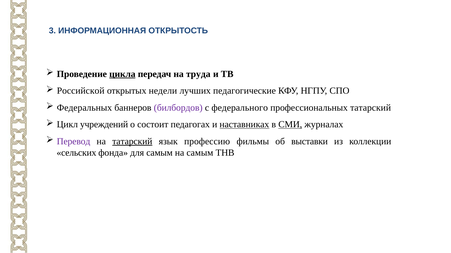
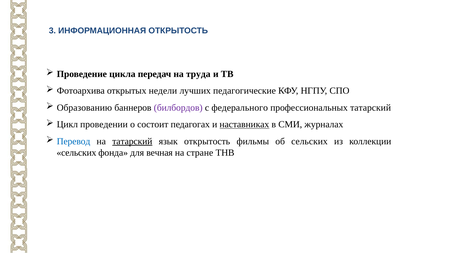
цикла underline: present -> none (122, 74)
Российской: Российской -> Фотоархива (81, 91)
Федеральных: Федеральных -> Образованию (84, 108)
учреждений: учреждений -> проведении (104, 125)
СМИ underline: present -> none (290, 125)
Перевод colour: purple -> blue (74, 142)
язык профессию: профессию -> открытость (207, 142)
об выставки: выставки -> сельских (309, 142)
для самым: самым -> вечная (160, 153)
на самым: самым -> стране (200, 153)
